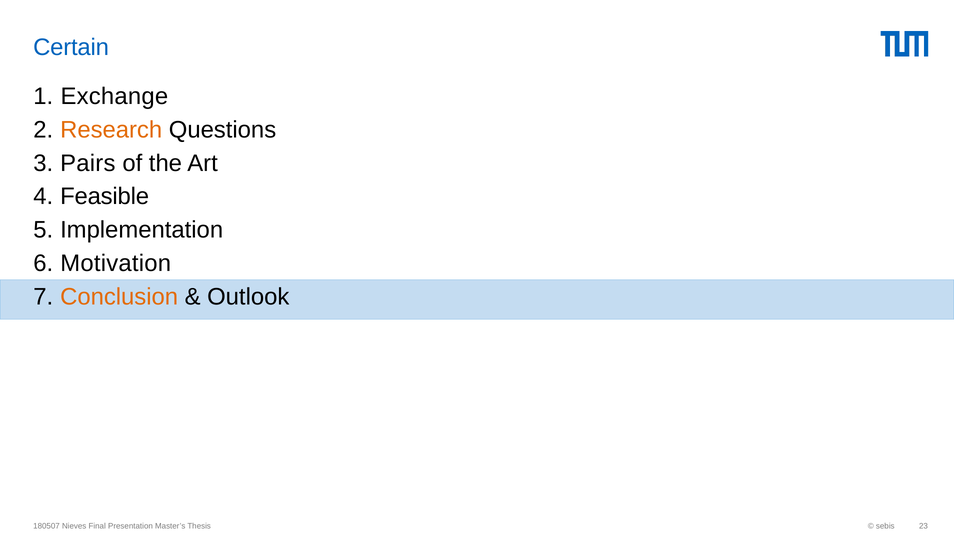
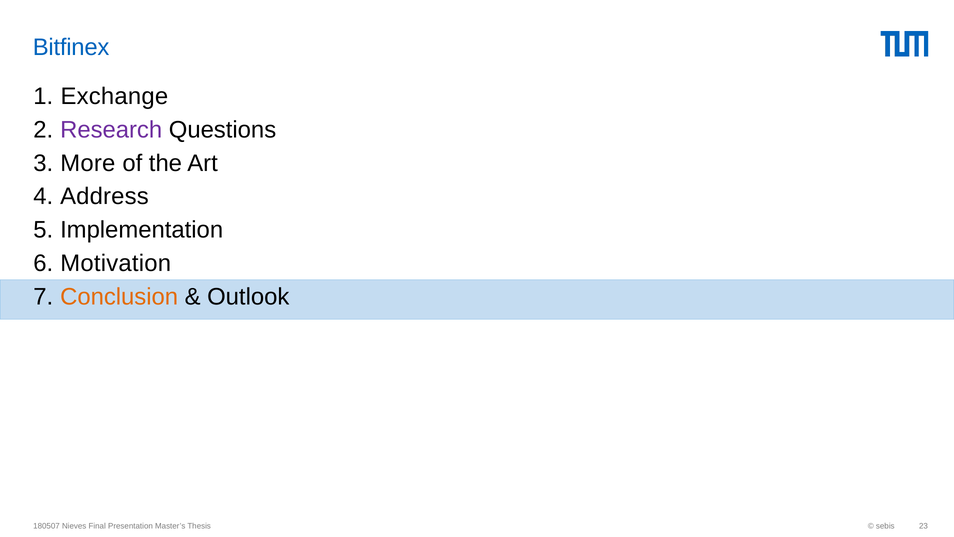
Certain: Certain -> Bitfinex (71, 47)
Research colour: orange -> purple (111, 130)
Pairs: Pairs -> More (88, 163)
Feasible: Feasible -> Address (104, 196)
